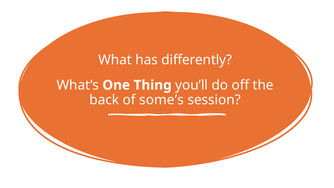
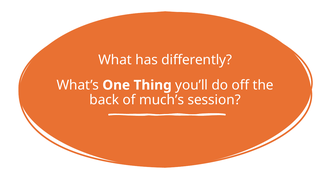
some’s: some’s -> much’s (162, 100)
